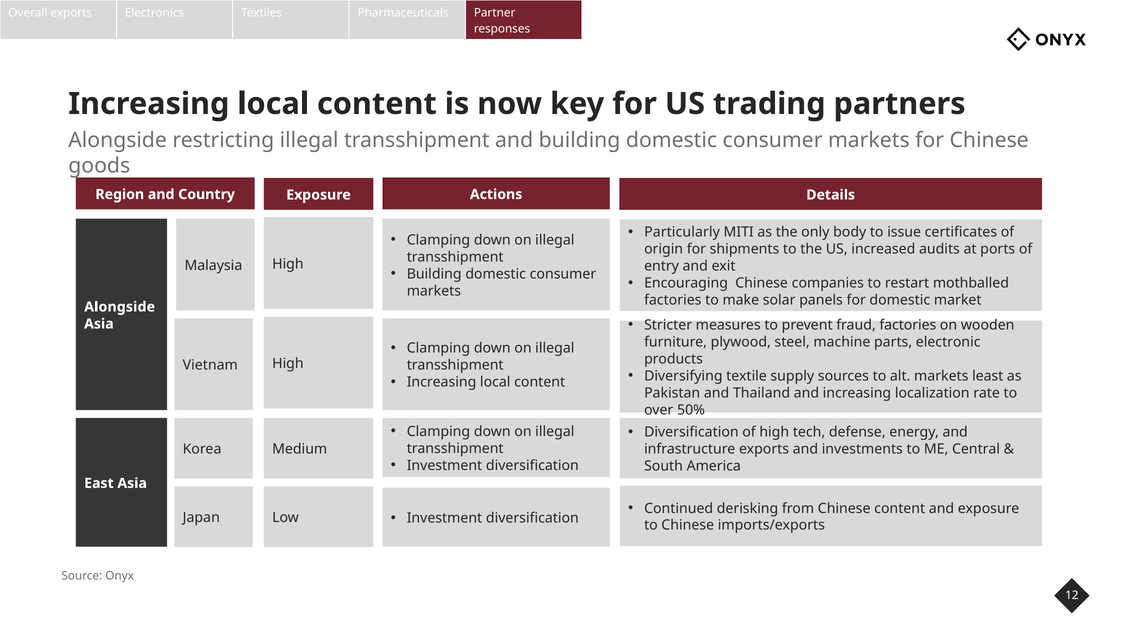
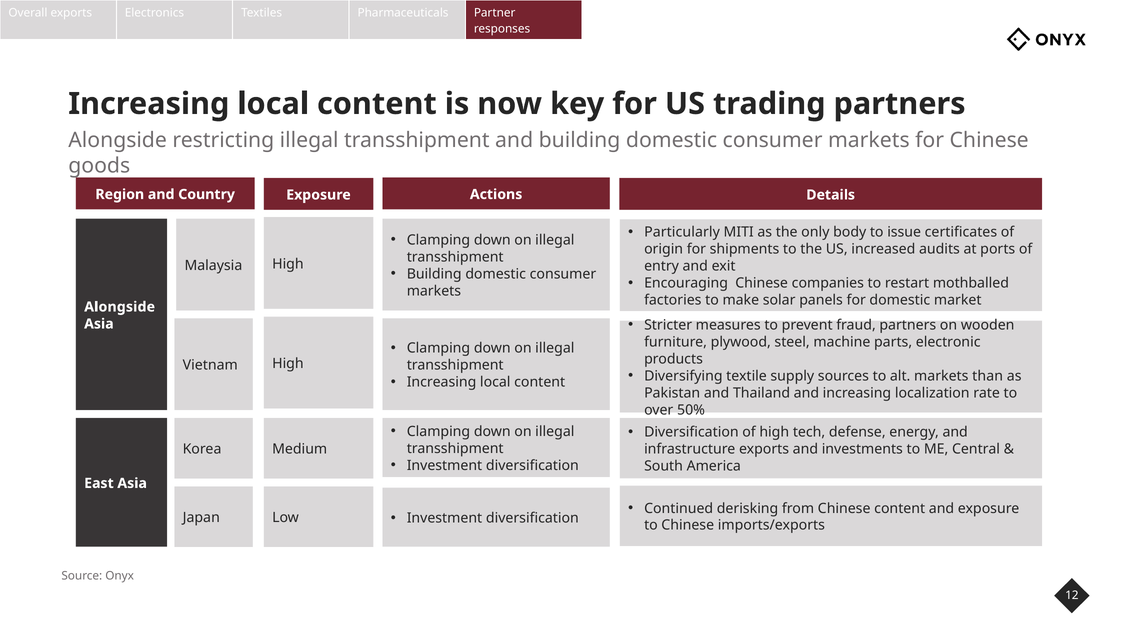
fraud factories: factories -> partners (908, 325)
least: least -> than (988, 376)
